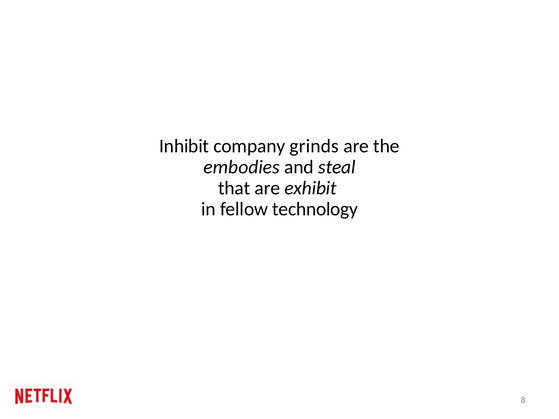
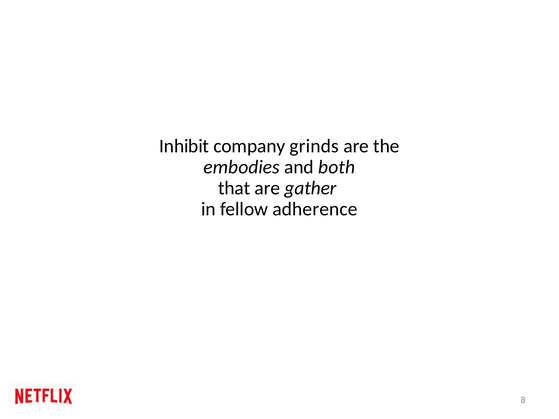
steal: steal -> both (337, 167)
exhibit: exhibit -> gather (311, 188)
technology: technology -> adherence (315, 209)
